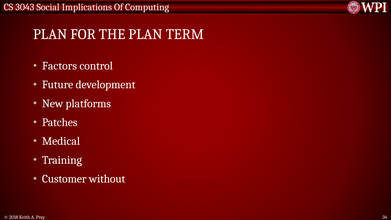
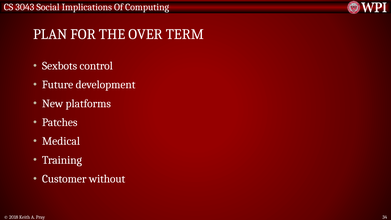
THE PLAN: PLAN -> OVER (146, 34)
Factors: Factors -> Sexbots (60, 66)
